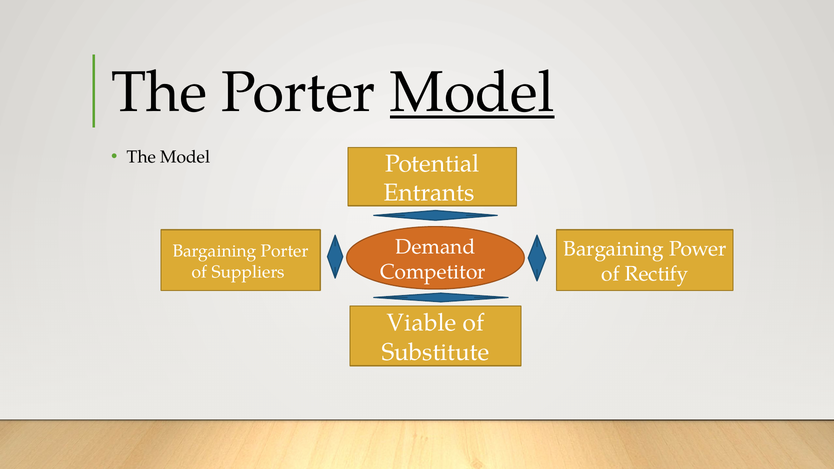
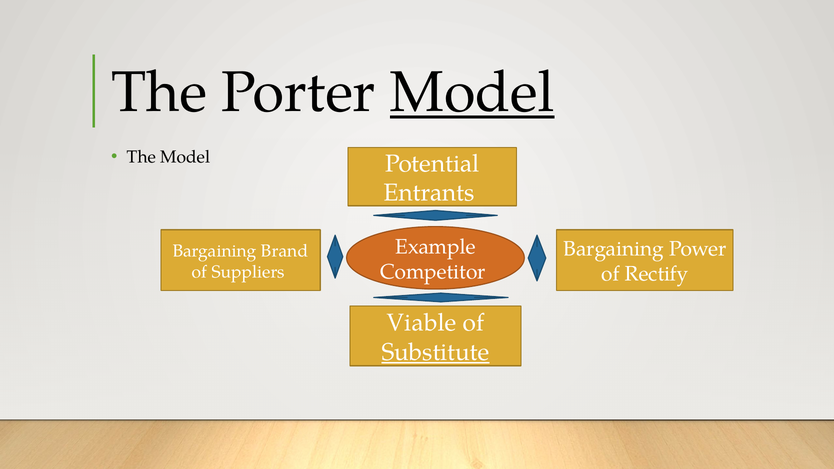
Demand: Demand -> Example (435, 247)
Bargaining Porter: Porter -> Brand (285, 251)
Substitute underline: none -> present (436, 352)
